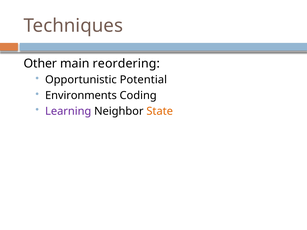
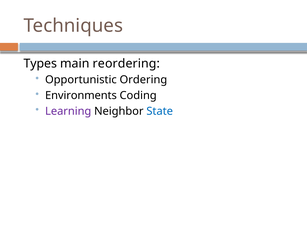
Other: Other -> Types (40, 64)
Potential: Potential -> Ordering (143, 80)
State colour: orange -> blue (160, 111)
